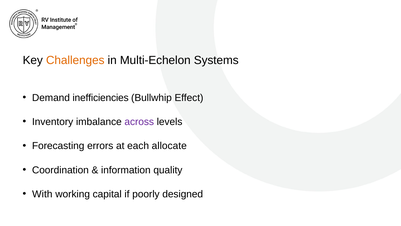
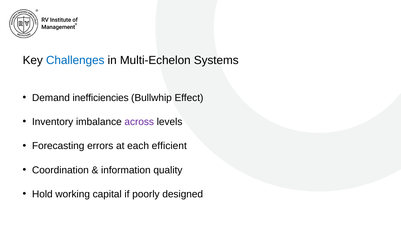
Challenges colour: orange -> blue (75, 60)
allocate: allocate -> efficient (169, 146)
With: With -> Hold (42, 194)
